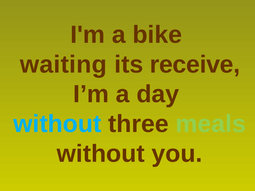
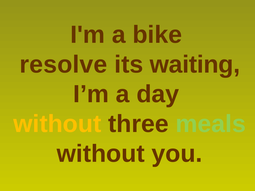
waiting: waiting -> resolve (63, 65)
receive: receive -> waiting (195, 65)
without colour: light blue -> yellow (57, 124)
